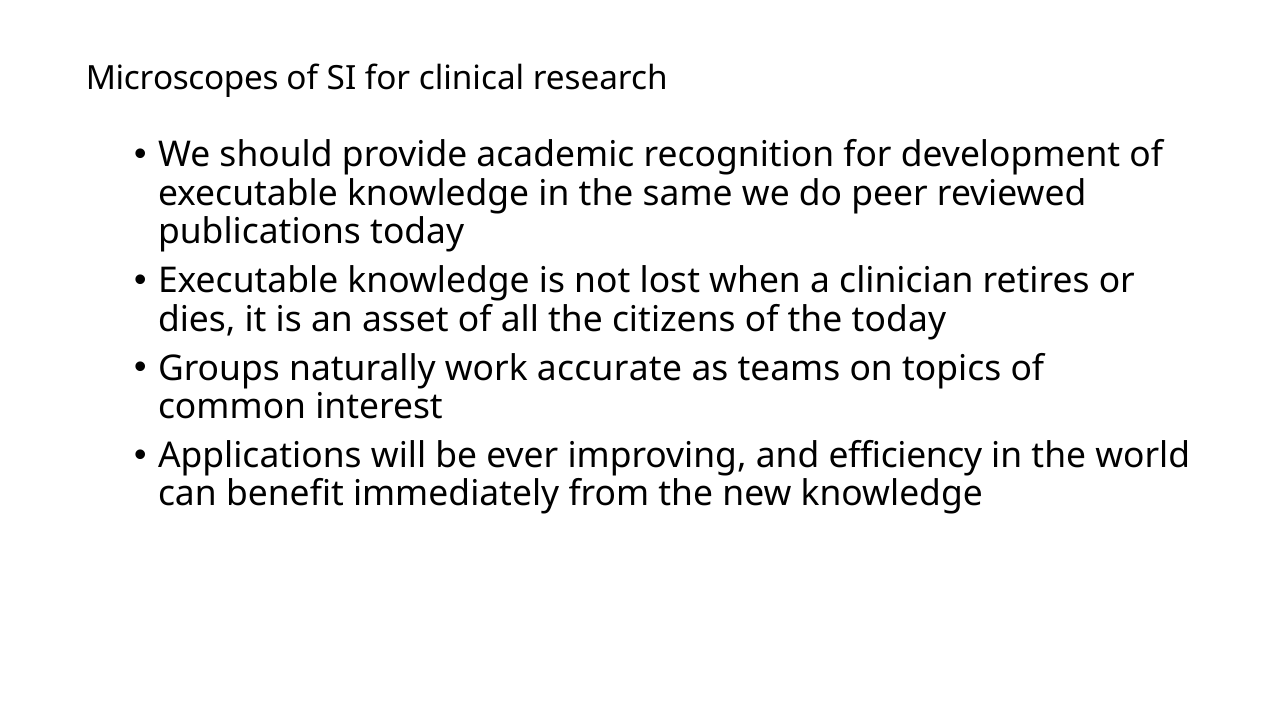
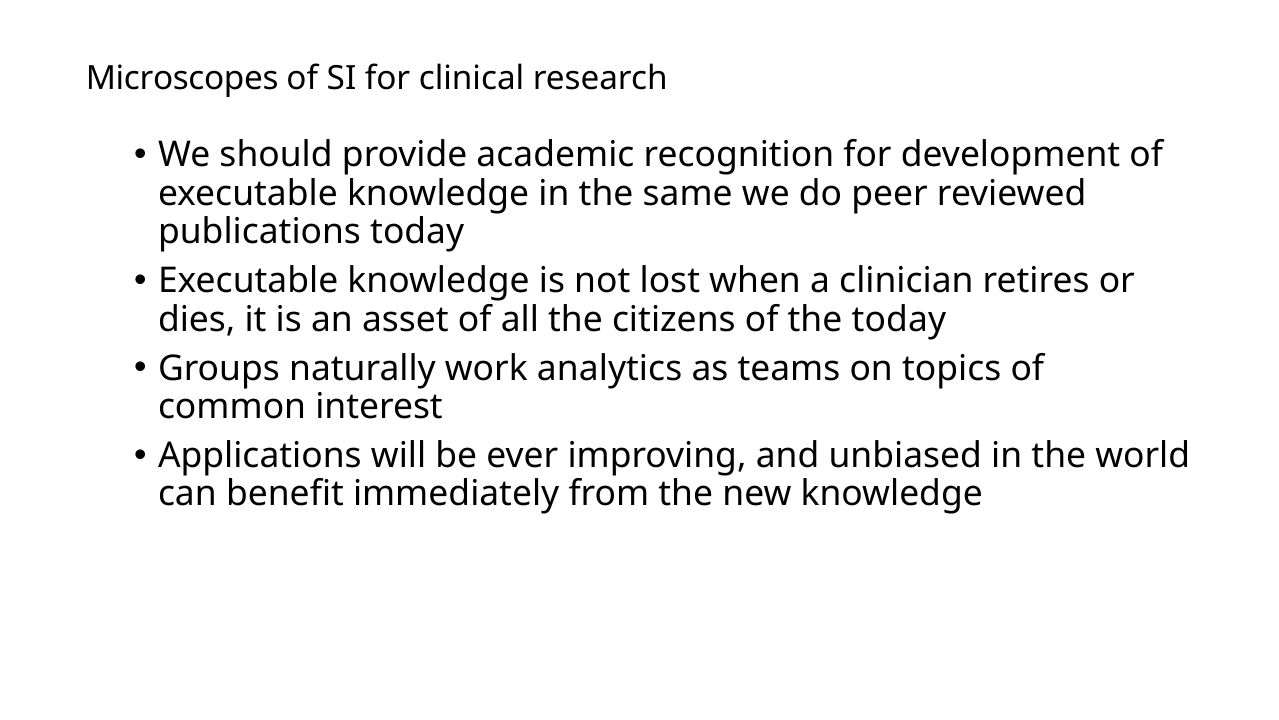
accurate: accurate -> analytics (610, 368)
efficiency: efficiency -> unbiased (905, 455)
